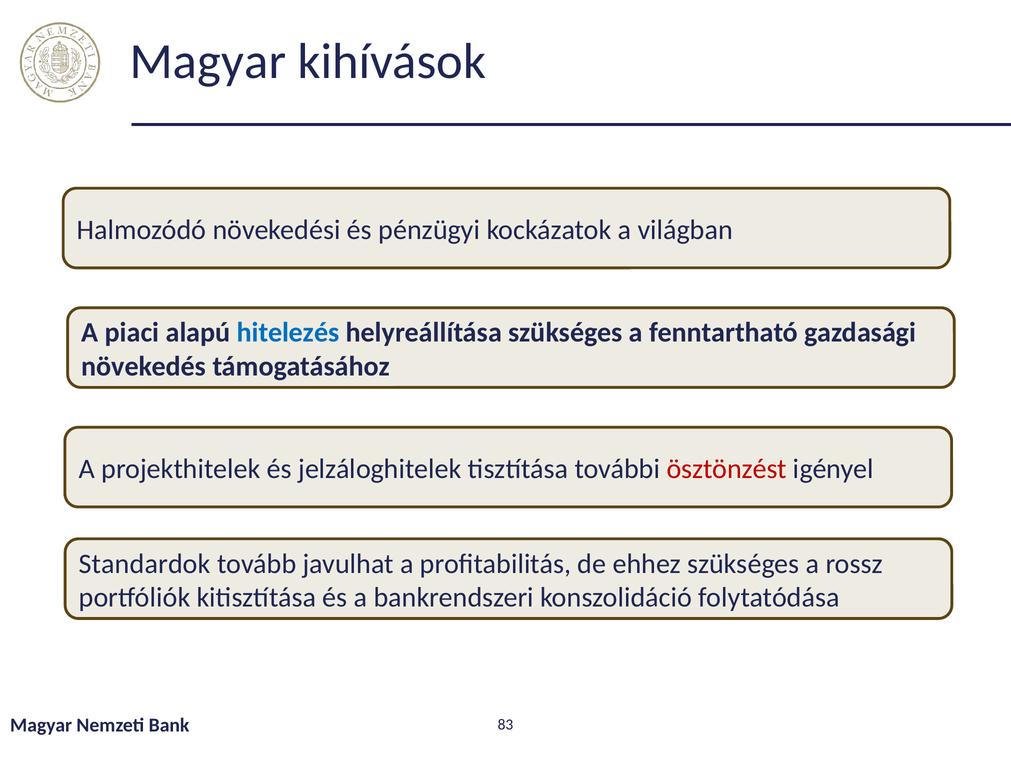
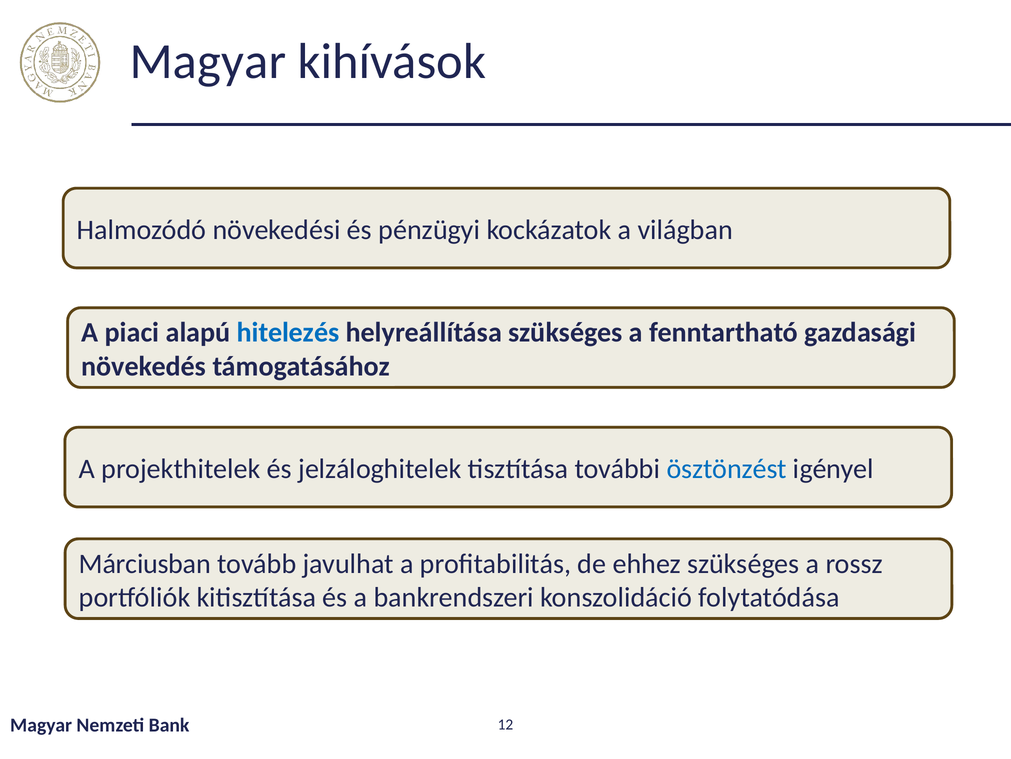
ösztönzést colour: red -> blue (727, 469)
Standardok: Standardok -> Márciusban (145, 563)
83: 83 -> 12 (505, 724)
